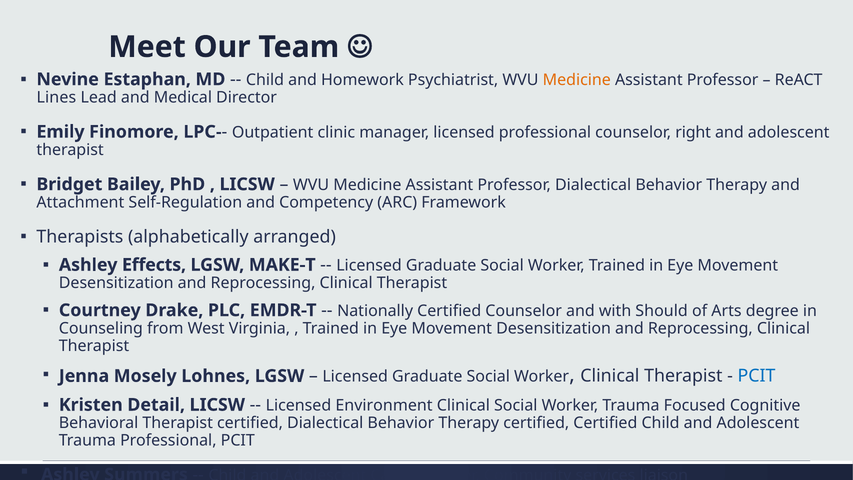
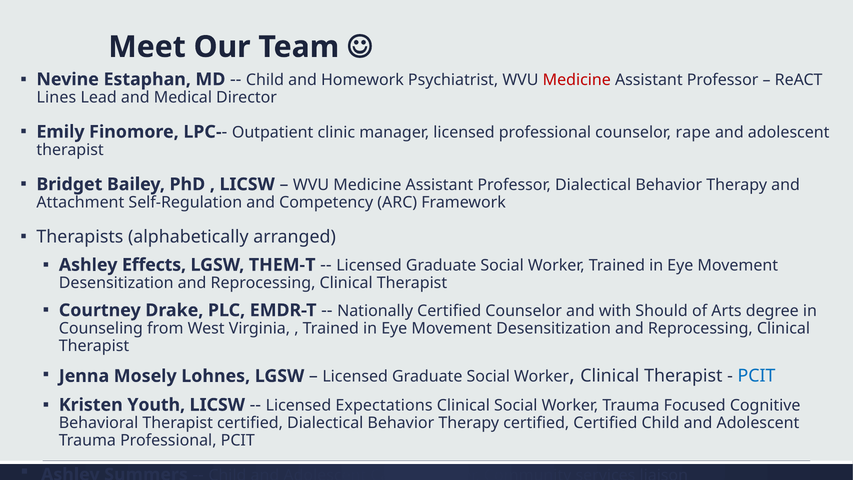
Medicine colour: orange -> red (577, 80)
right: right -> rape (693, 132)
MAKE-T: MAKE-T -> THEM-T (282, 265)
Detail: Detail -> Youth (156, 405)
Environment: Environment -> Expectations (384, 405)
